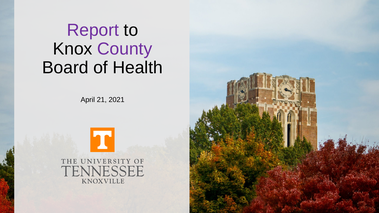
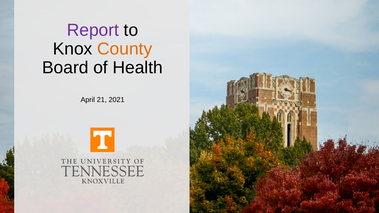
County colour: purple -> orange (125, 49)
